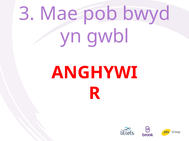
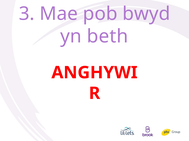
gwbl: gwbl -> beth (108, 36)
